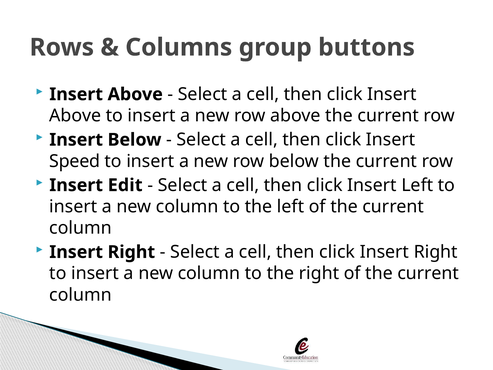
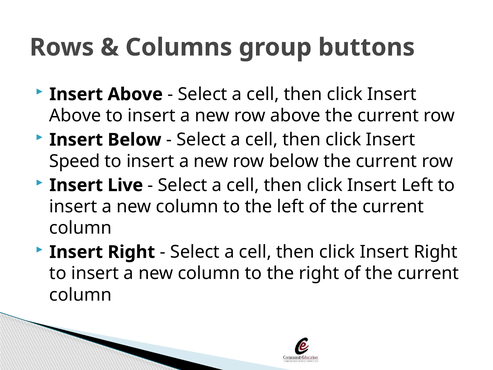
Edit: Edit -> Live (125, 185)
